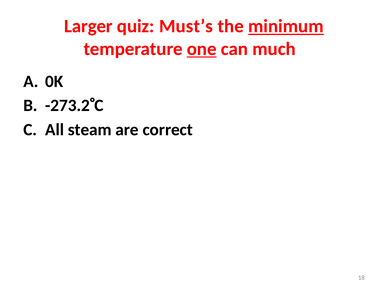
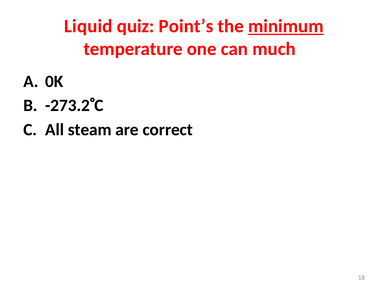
Larger: Larger -> Liquid (88, 26)
Must’s: Must’s -> Point’s (186, 26)
one underline: present -> none (202, 49)
